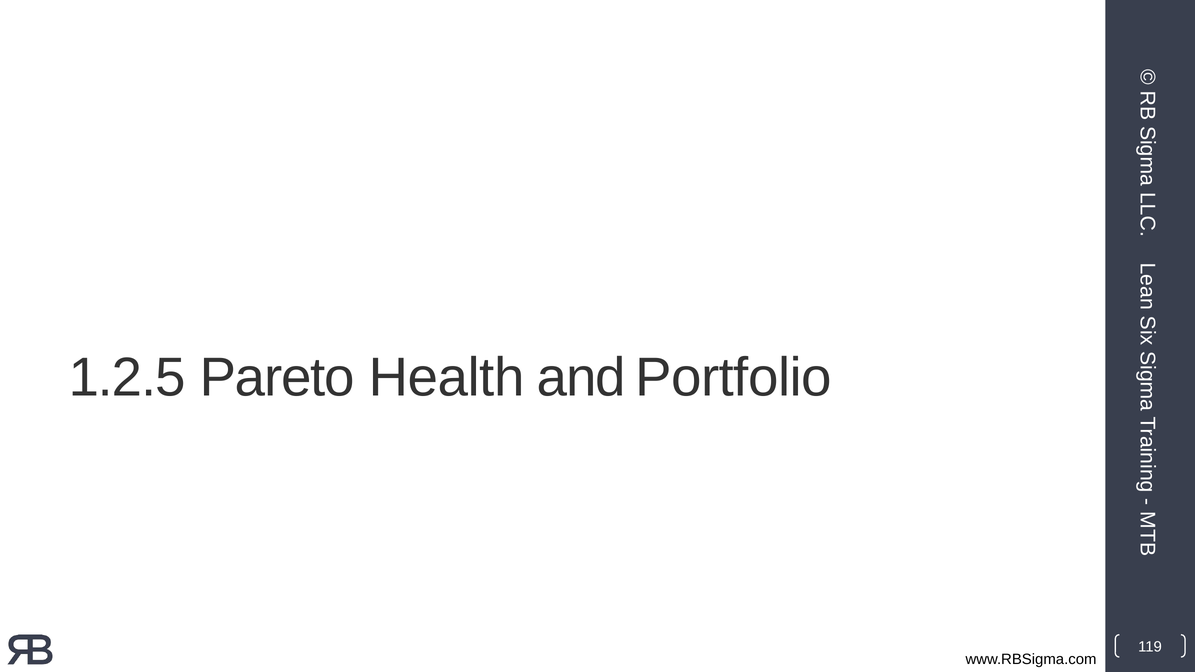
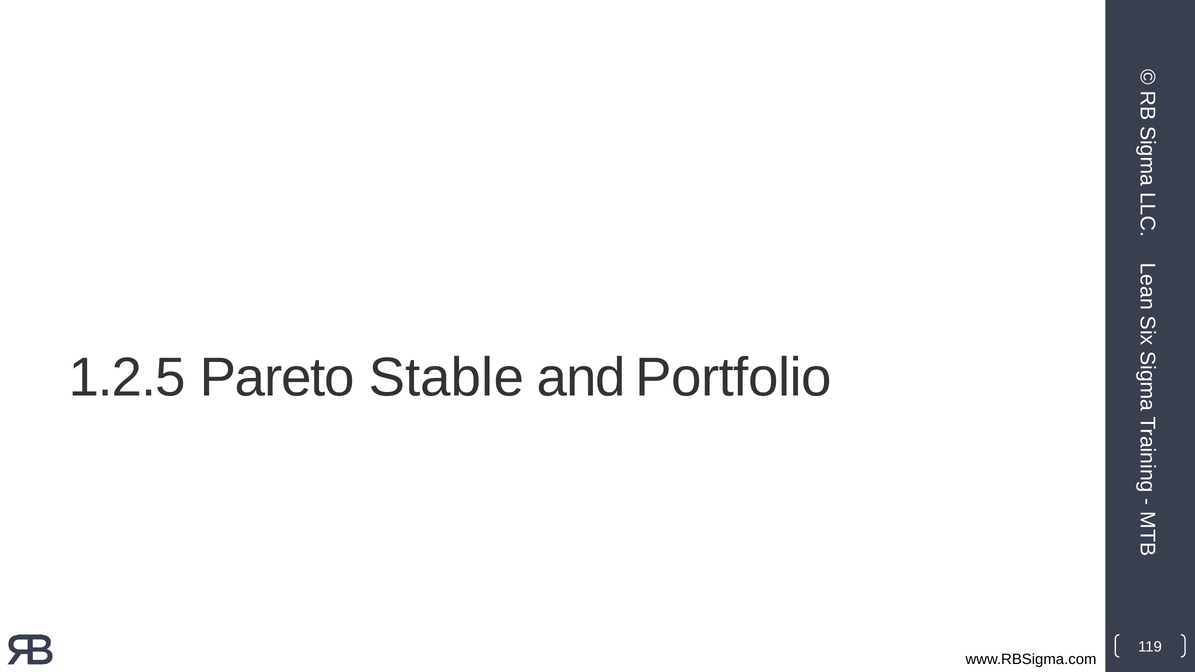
Health: Health -> Stable (446, 378)
